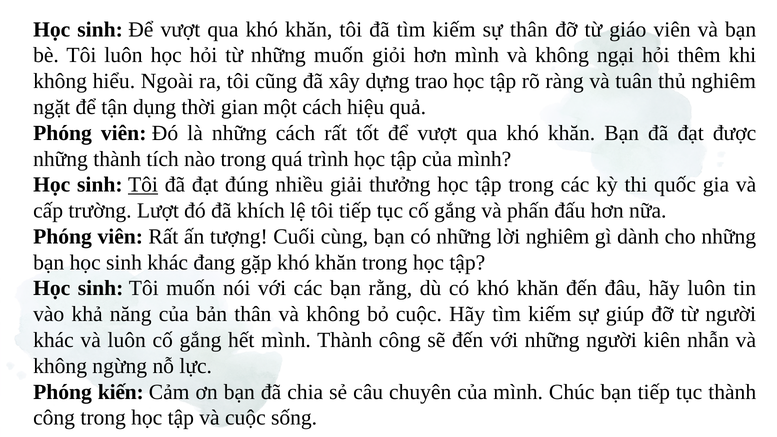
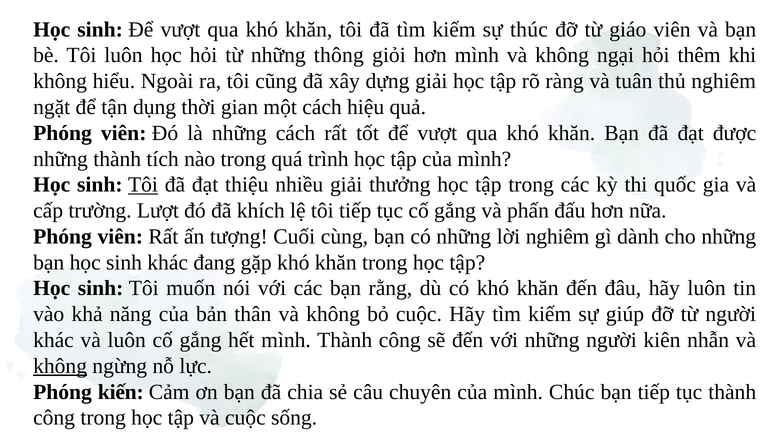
sự thân: thân -> thúc (529, 29)
những muốn: muốn -> thông (339, 55)
dựng trao: trao -> giải (431, 81)
đúng: đúng -> thiệu (247, 185)
không underline: none -> present (60, 366)
